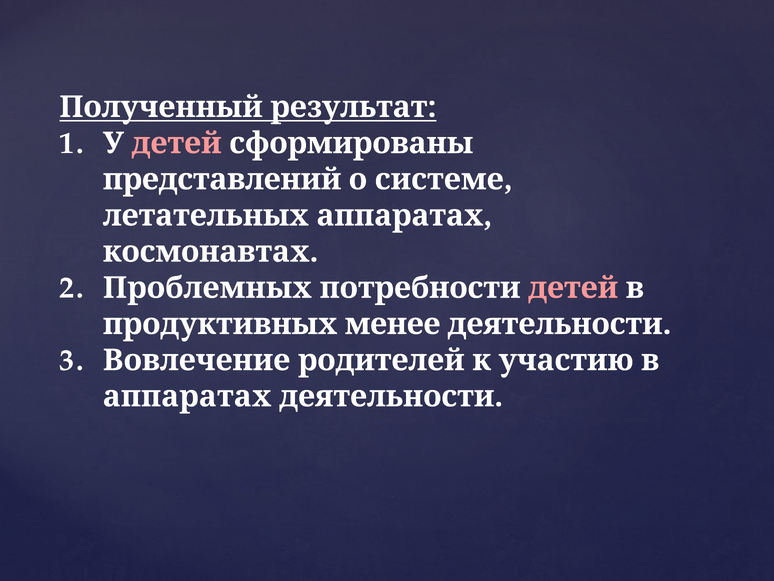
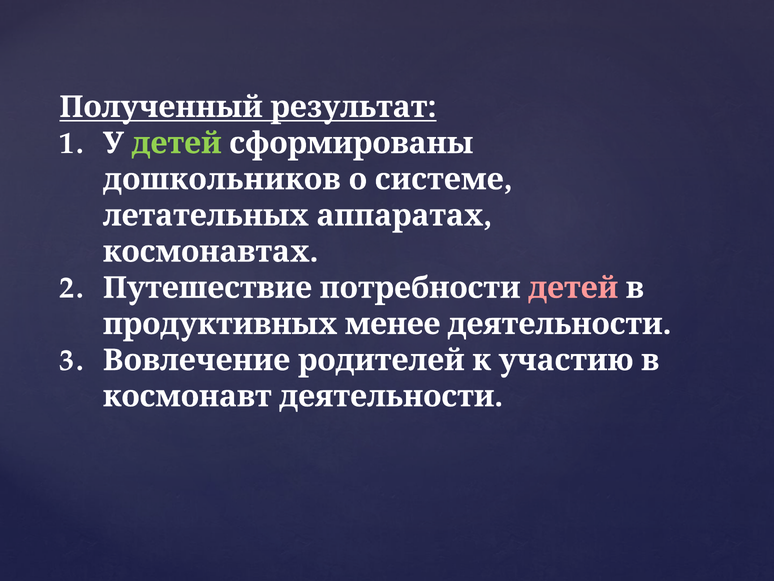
детей colour: pink -> light green (177, 143)
представлений: представлений -> дошкольников (222, 179)
Проблемных: Проблемных -> Путешествие (207, 288)
аппаратах: аппаратах -> космонавт (187, 396)
